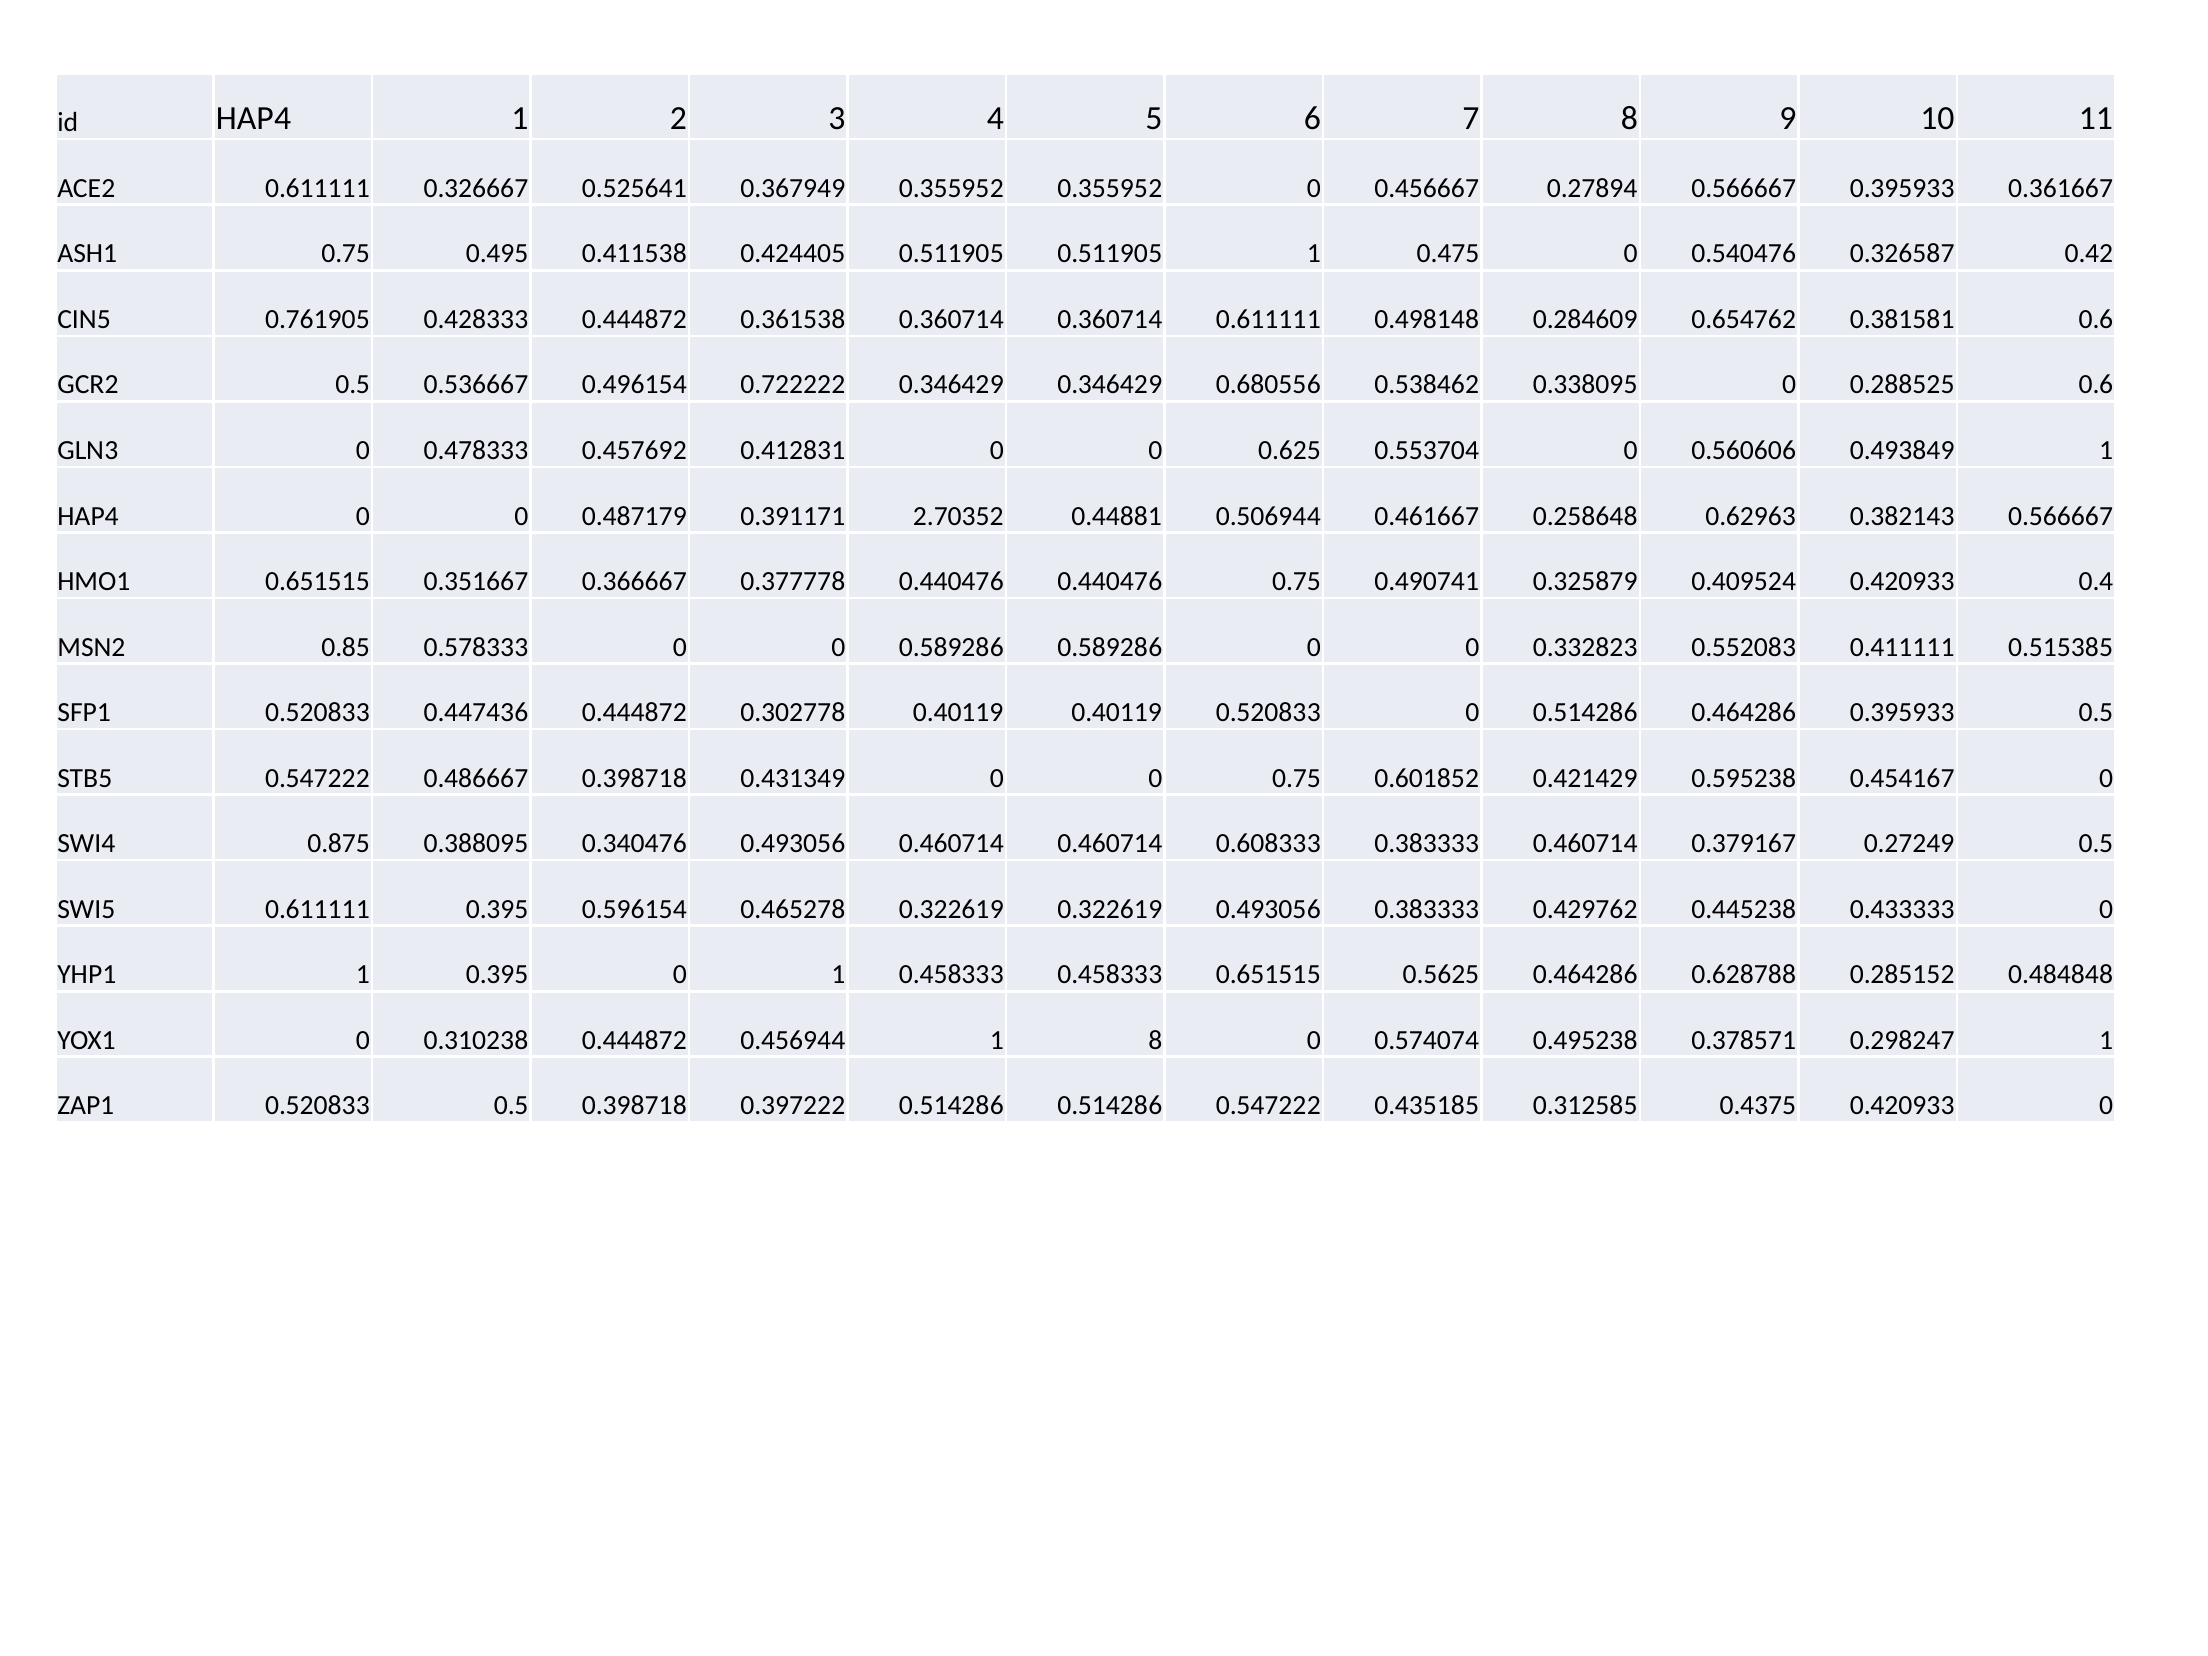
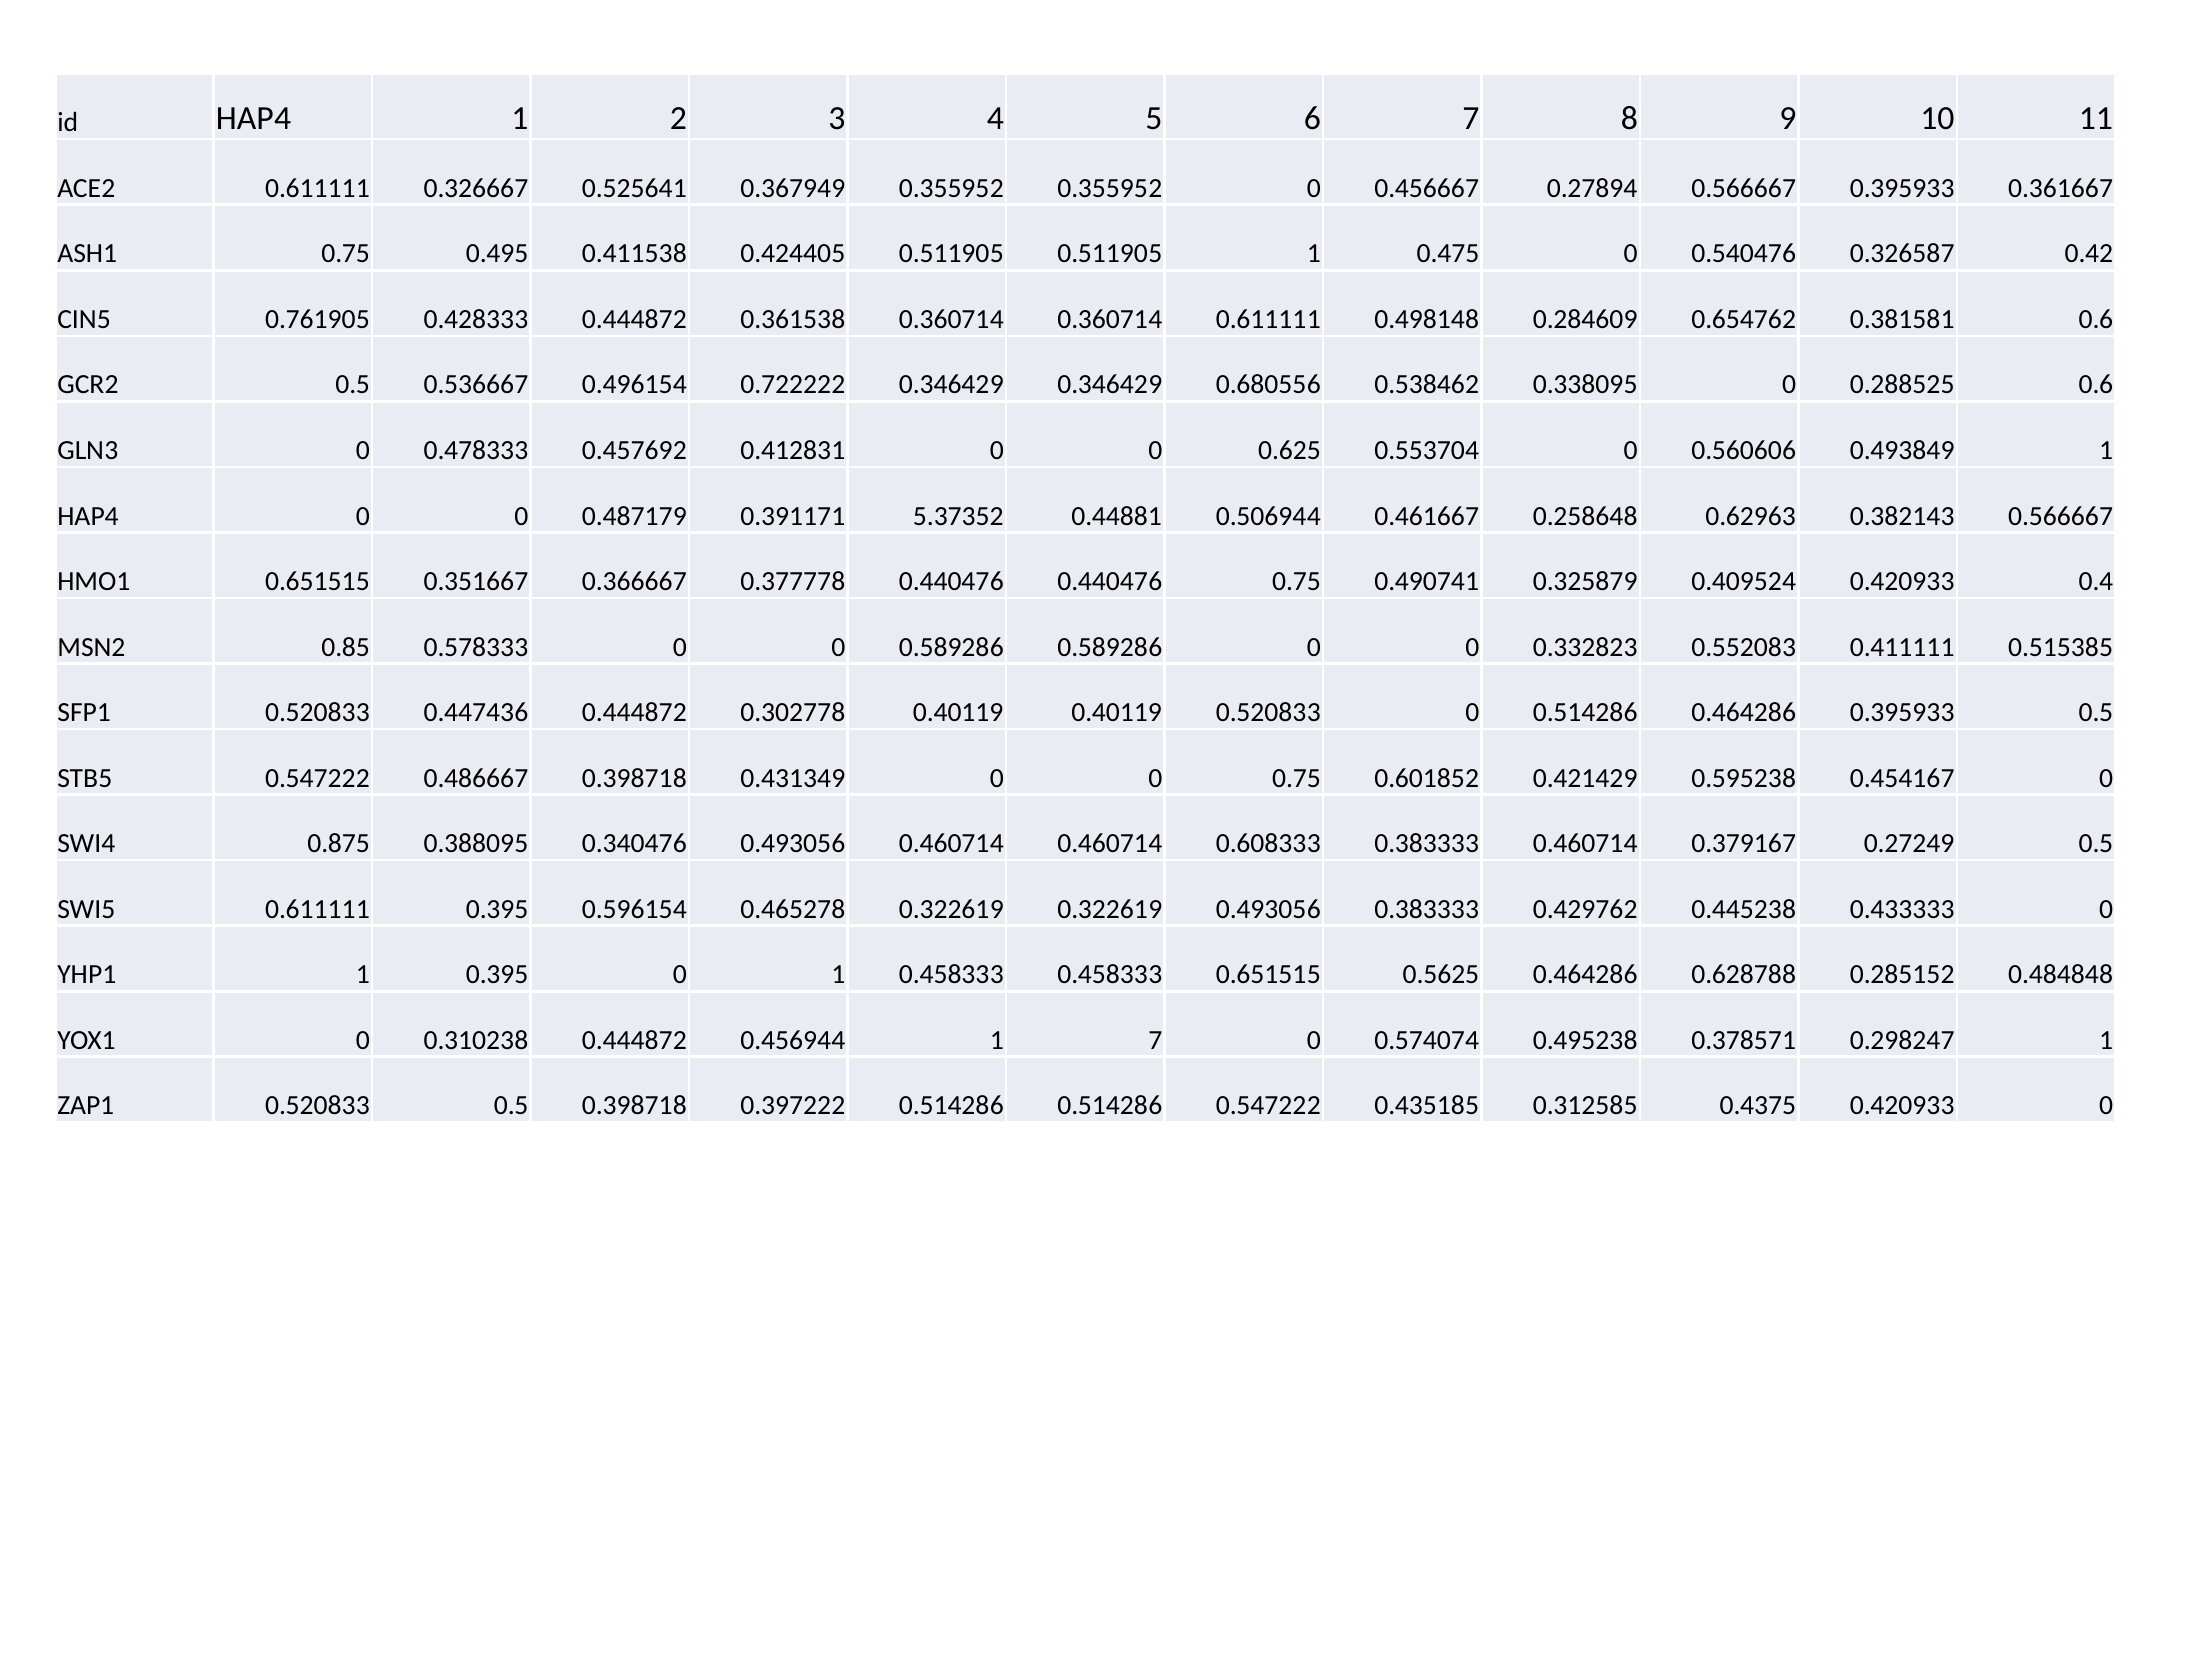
2.70352: 2.70352 -> 5.37352 (958, 516)
1 8: 8 -> 7 (1155, 1040)
